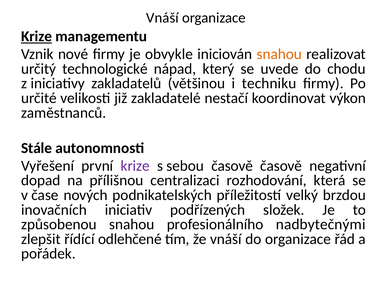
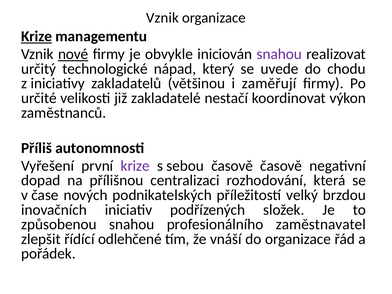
Vnáší: Vnáší -> Vznik (162, 18)
nové underline: none -> present (73, 54)
snahou colour: orange -> purple (279, 54)
techniku: techniku -> zaměřují (269, 83)
Stále: Stále -> Příliš (36, 148)
nadbytečnými: nadbytečnými -> zaměstnavatel (321, 224)
